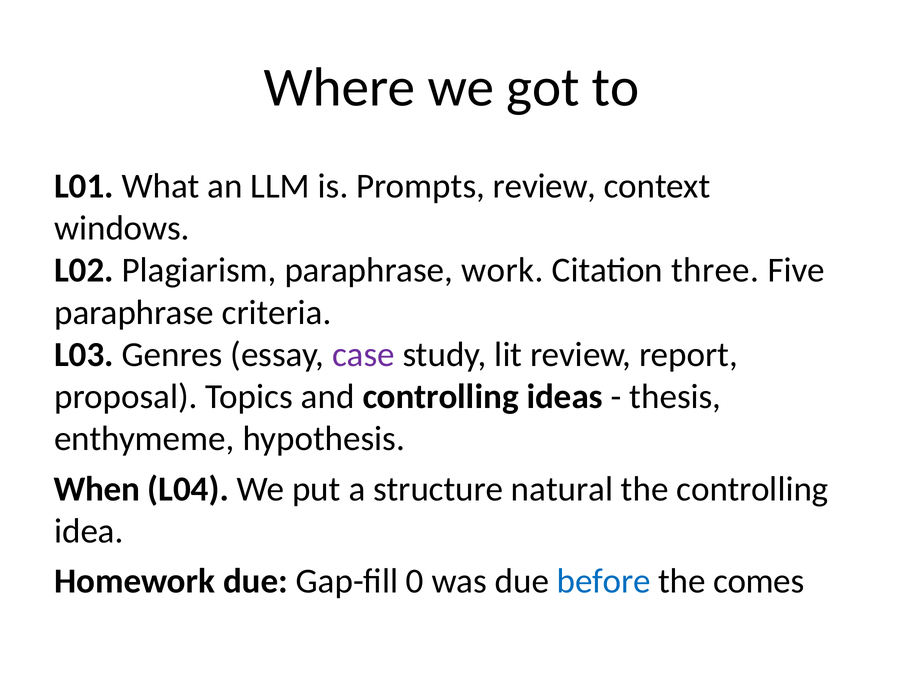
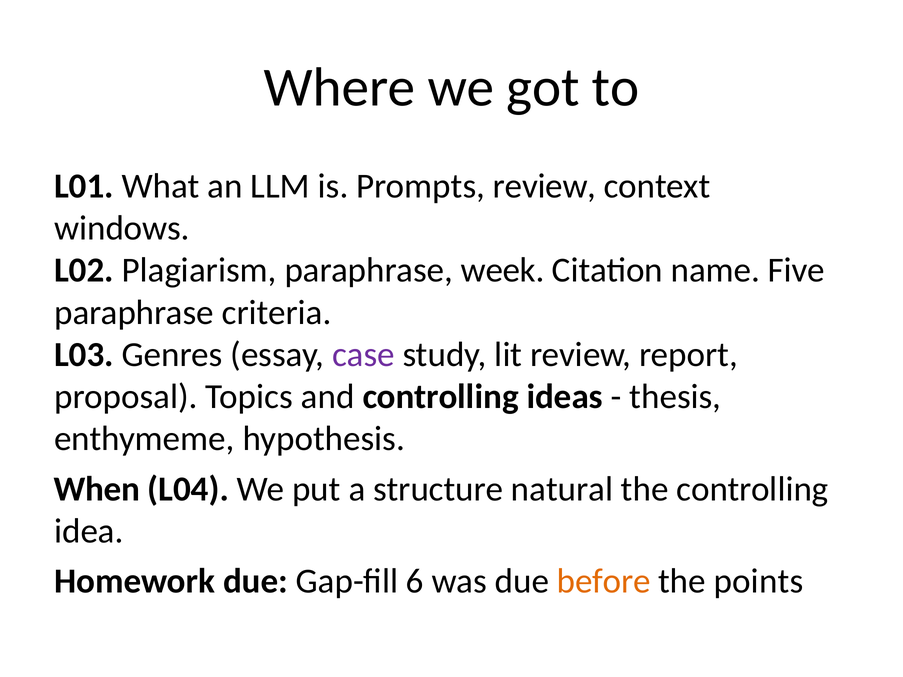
work: work -> week (503, 270)
three: three -> name (715, 270)
0: 0 -> 6 (415, 582)
before colour: blue -> orange (604, 582)
comes: comes -> points (758, 582)
